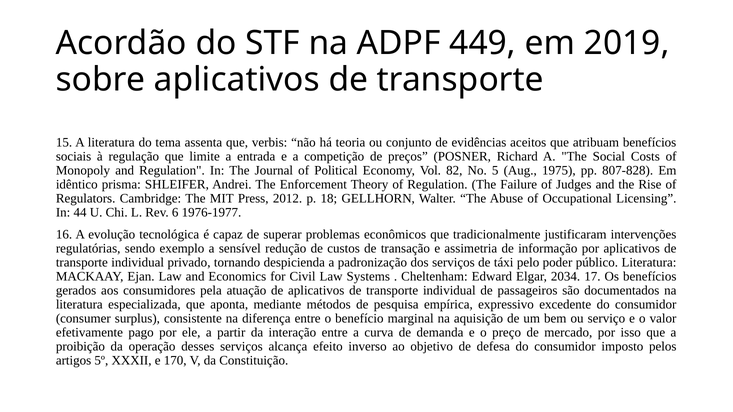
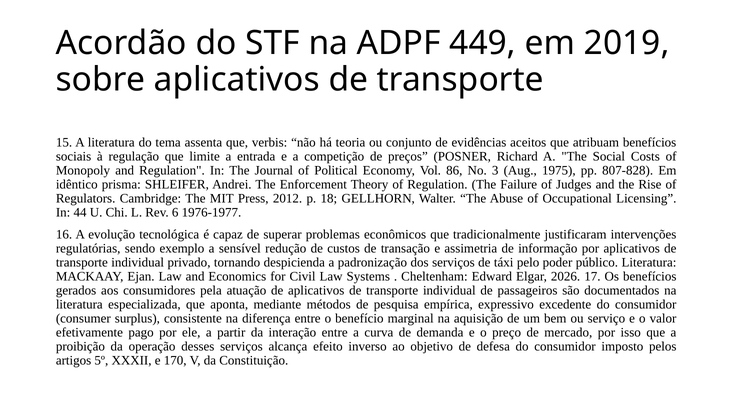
82: 82 -> 86 (454, 171)
5: 5 -> 3 (495, 171)
2034: 2034 -> 2026 (566, 277)
